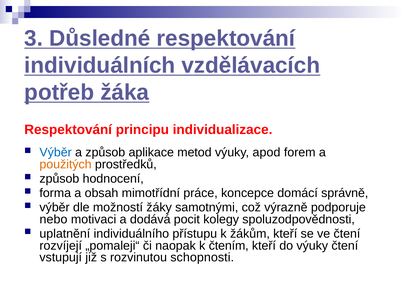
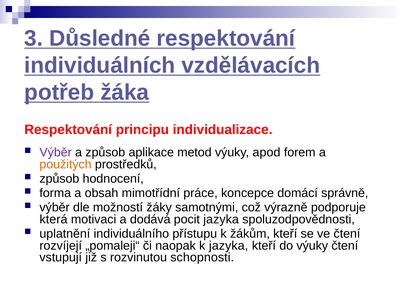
Výběr colour: blue -> purple (56, 152)
nebo: nebo -> která (53, 219)
pocit kolegy: kolegy -> jazyka (221, 219)
k čtením: čtením -> jazyka (229, 245)
